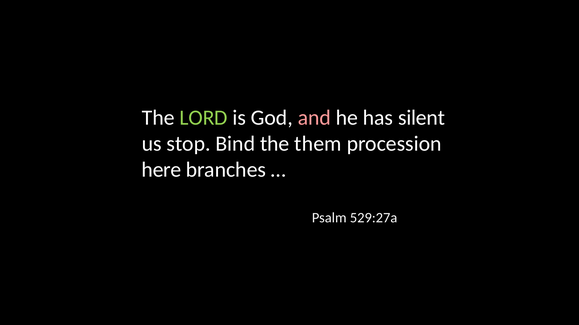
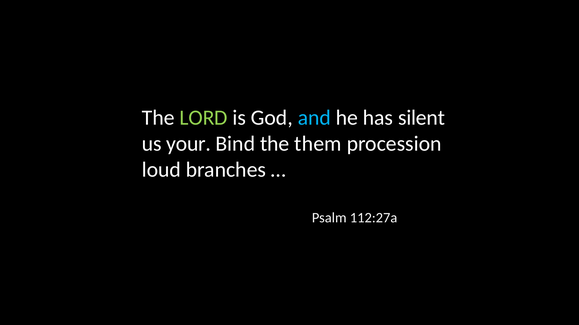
and colour: pink -> light blue (314, 118)
stop: stop -> your (189, 144)
here: here -> loud (161, 170)
529:27a: 529:27a -> 112:27a (374, 218)
